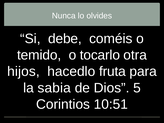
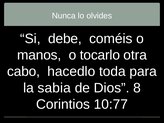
temido: temido -> manos (39, 55)
hijos: hijos -> cabo (24, 71)
fruta: fruta -> toda (112, 71)
5: 5 -> 8 (137, 88)
10:51: 10:51 -> 10:77 (111, 104)
